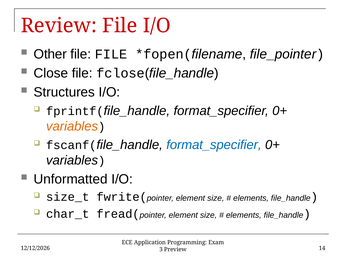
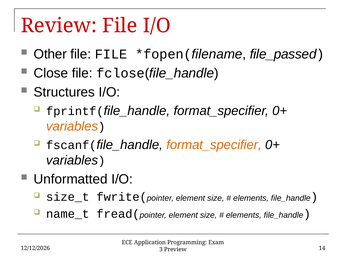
file_pointer: file_pointer -> file_passed (283, 54)
format_specifier colour: blue -> orange (214, 144)
char_t: char_t -> name_t (68, 213)
